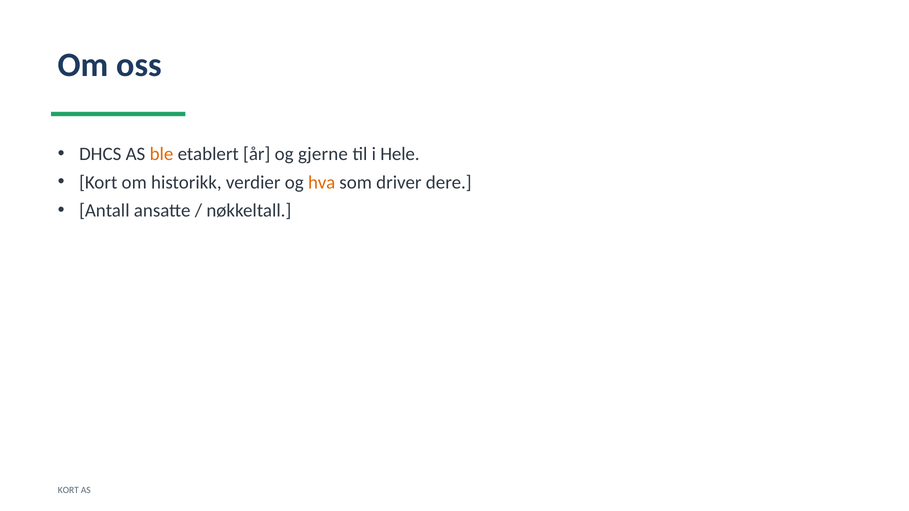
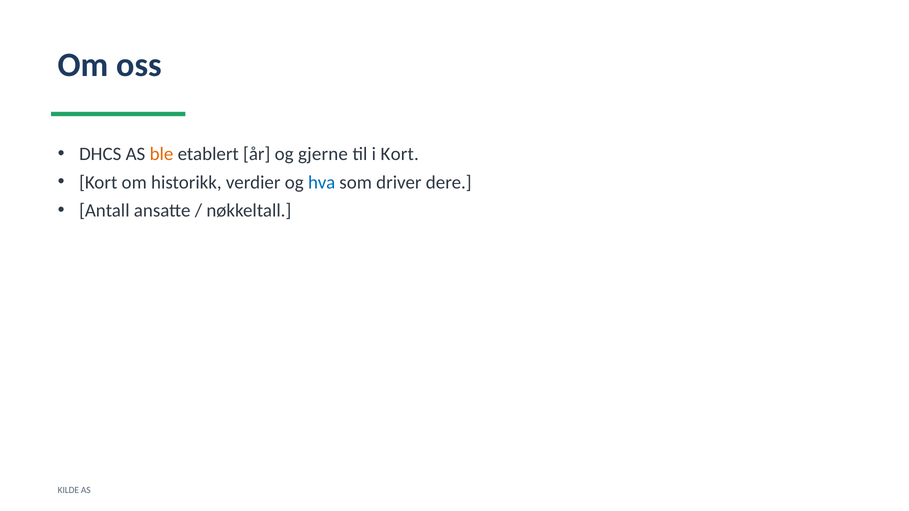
i Hele: Hele -> Kort (400, 154)
hva colour: orange -> blue (322, 182)
KORT: KORT -> KILDE (68, 491)
